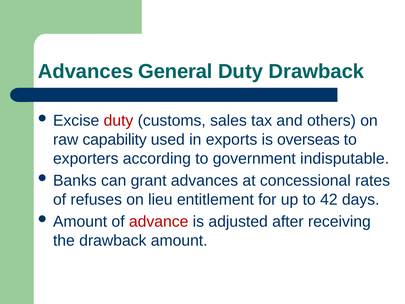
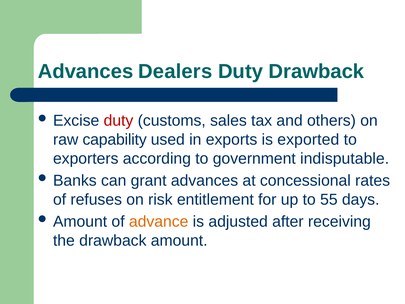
General: General -> Dealers (175, 71)
overseas: overseas -> exported (308, 139)
lieu: lieu -> risk (160, 199)
42: 42 -> 55 (329, 199)
advance colour: red -> orange (159, 221)
